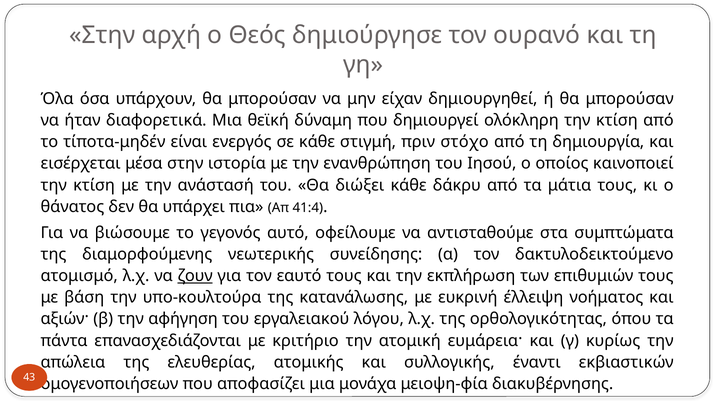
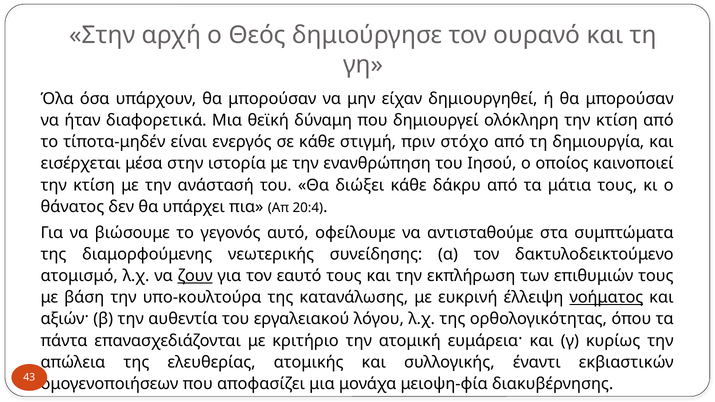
41:4: 41:4 -> 20:4 (308, 208)
νοήματος underline: none -> present (606, 298)
αφήγηση: αφήγηση -> αυθεντία (183, 319)
